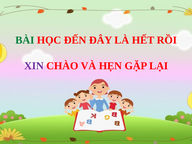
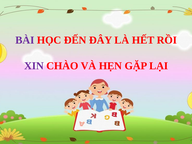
BÀI colour: green -> purple (25, 40)
